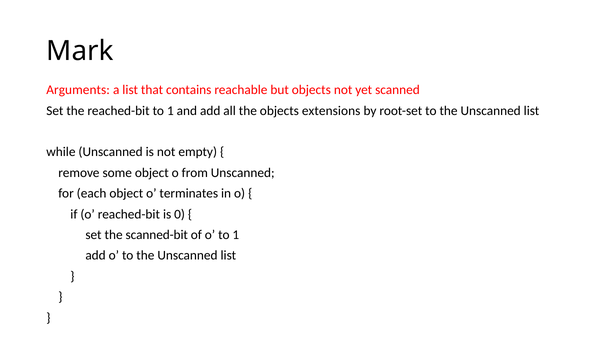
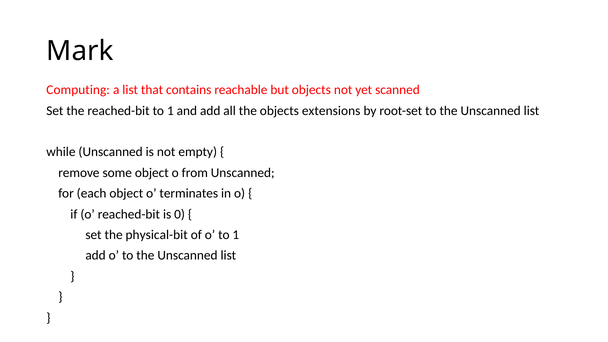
Arguments: Arguments -> Computing (78, 90)
scanned-bit: scanned-bit -> physical-bit (157, 235)
